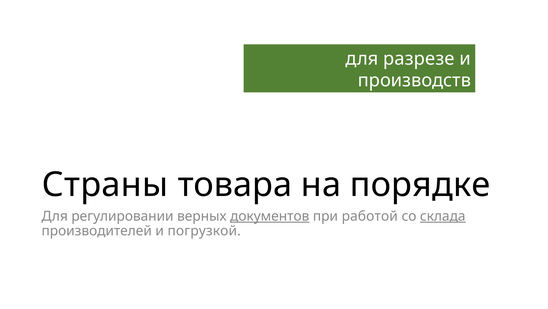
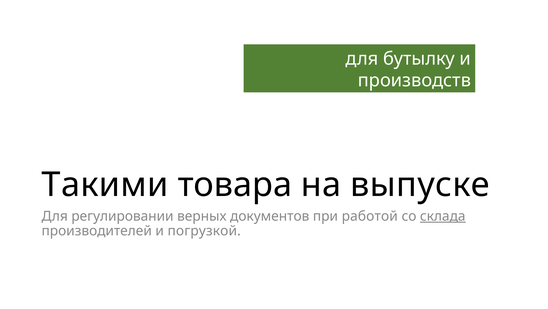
разрезе: разрезе -> бутылку (419, 59)
Страны: Страны -> Такими (105, 184)
порядке: порядке -> выпуске (420, 184)
документов underline: present -> none (270, 216)
